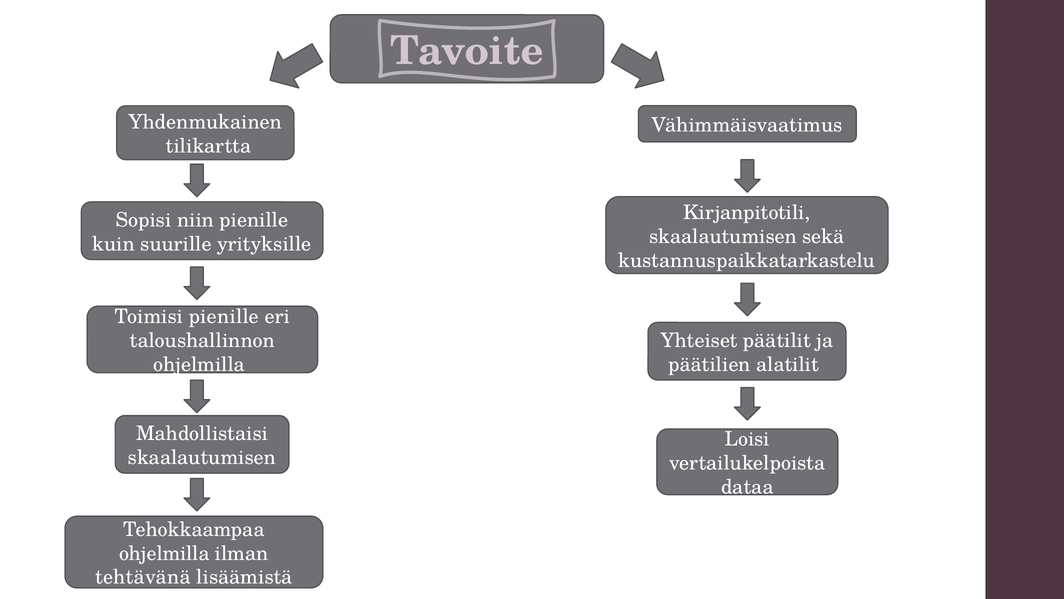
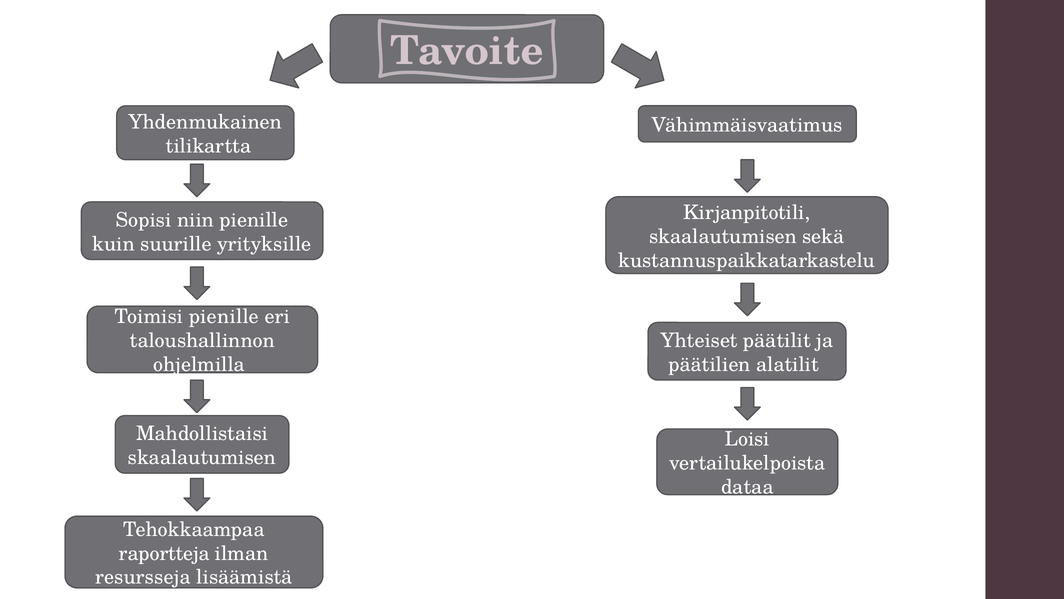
ohjelmilla: ohjelmilla -> raportteja (164, 553)
tehtävänä: tehtävänä -> resursseja (143, 577)
